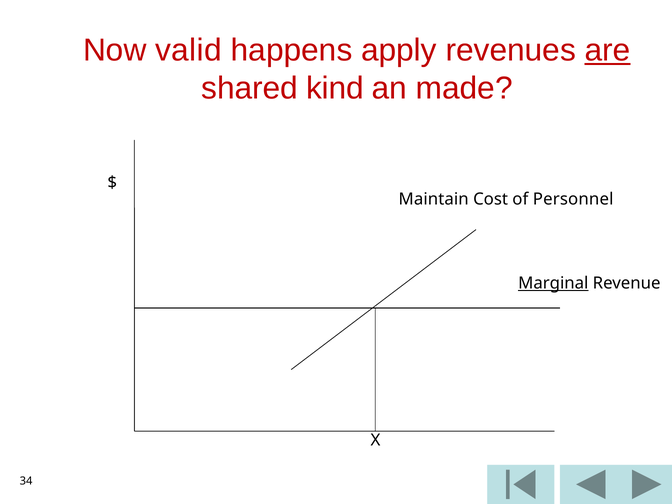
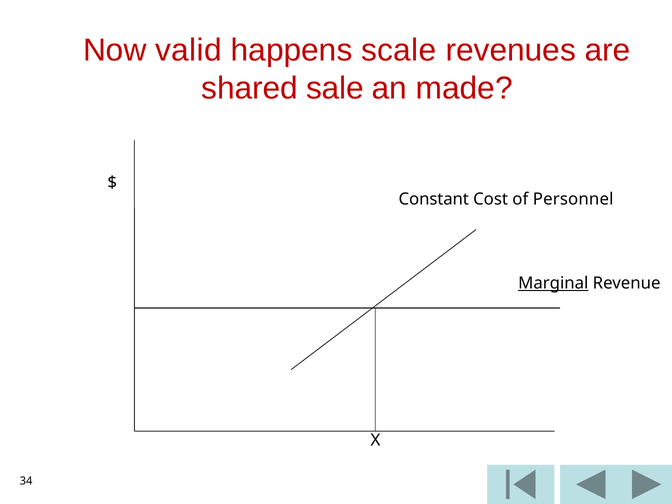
apply: apply -> scale (399, 50)
are underline: present -> none (608, 50)
kind: kind -> sale (335, 88)
Maintain: Maintain -> Constant (434, 199)
